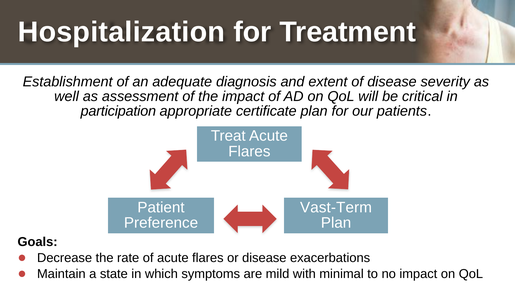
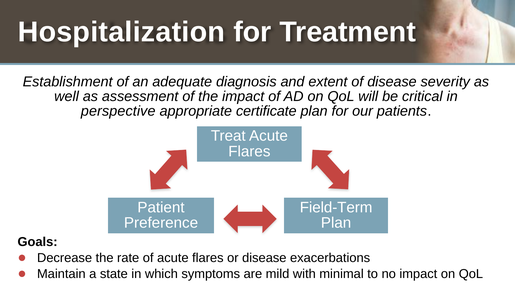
participation: participation -> perspective (118, 111)
Vast-Term: Vast-Term -> Field-Term (336, 207)
